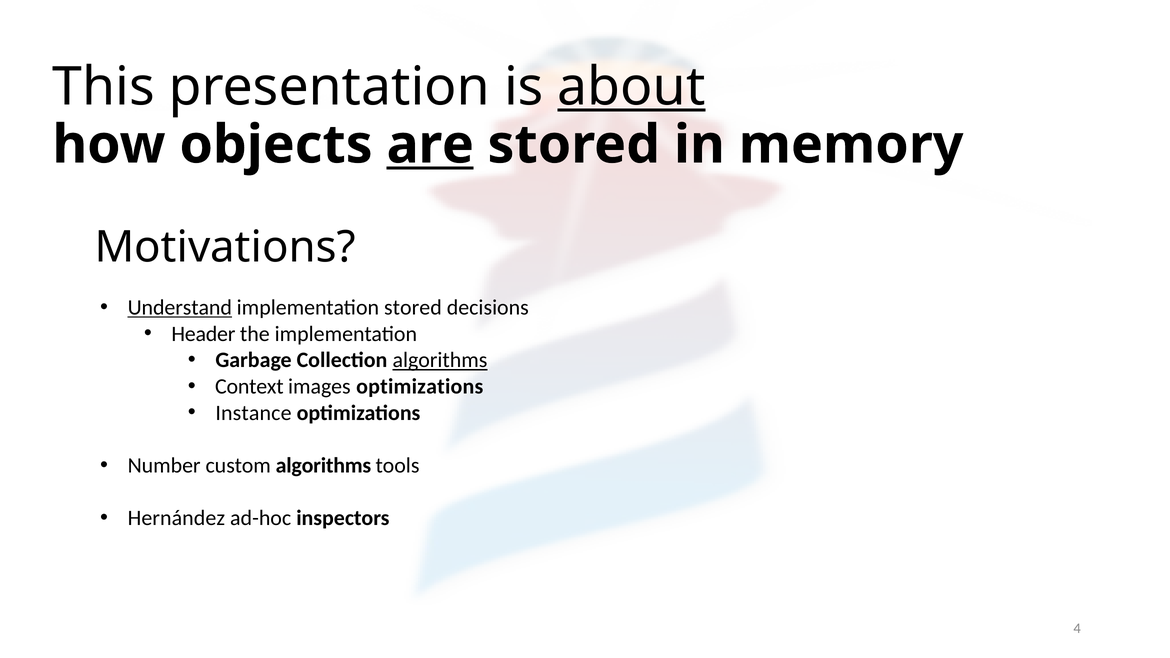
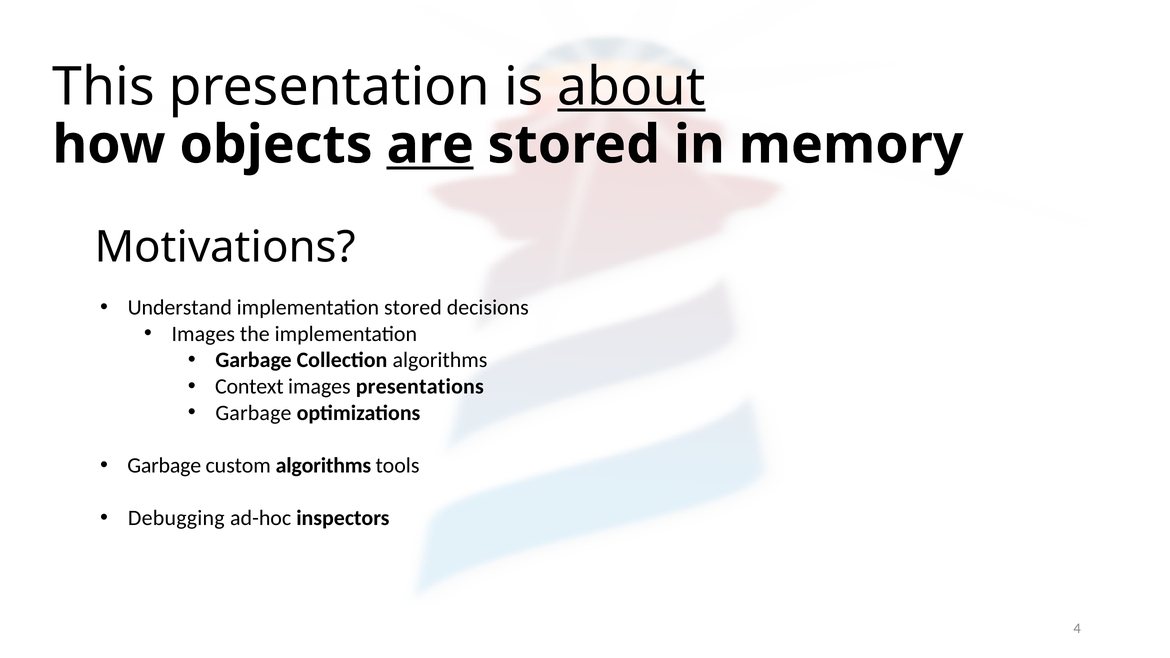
Understand underline: present -> none (180, 308)
Header: Header -> Images (203, 334)
algorithms underline: present -> none (440, 360)
images optimizations: optimizations -> presentations (420, 387)
Instance: Instance -> Garbage (253, 413)
Number: Number -> Garbage (164, 466)
Hernández: Hernández -> Debugging (176, 518)
